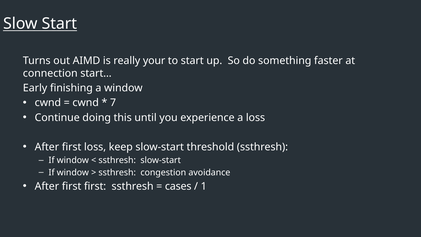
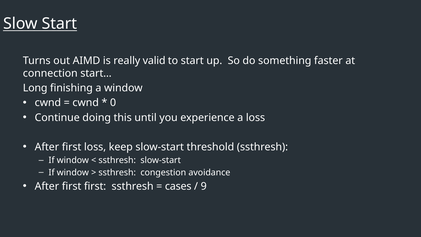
your: your -> valid (154, 61)
Early: Early -> Long (35, 88)
7: 7 -> 0 (113, 103)
1: 1 -> 9 (204, 186)
